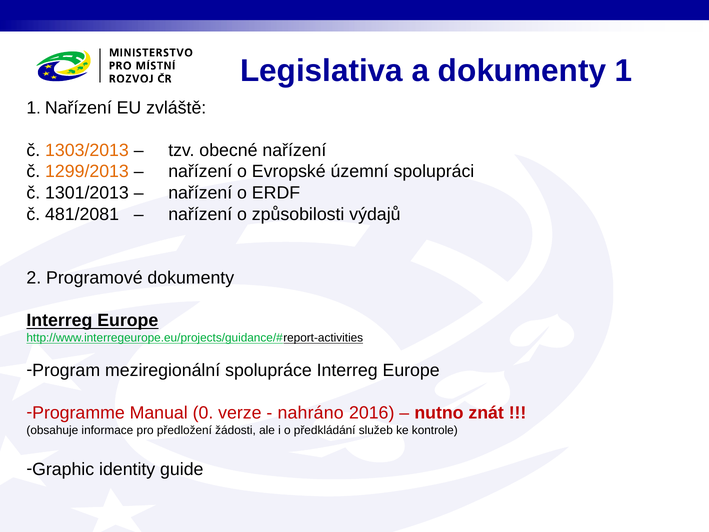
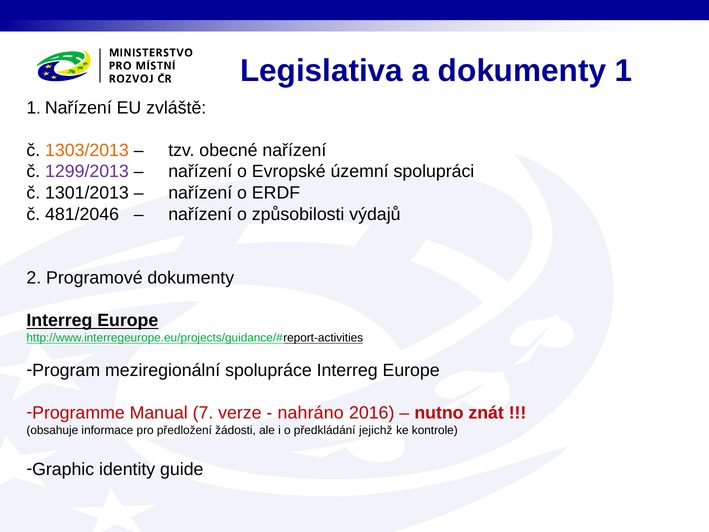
1299/2013 colour: orange -> purple (87, 172)
481/2081: 481/2081 -> 481/2046 (82, 214)
0: 0 -> 7 (203, 413)
služeb: služeb -> jejichž (376, 430)
